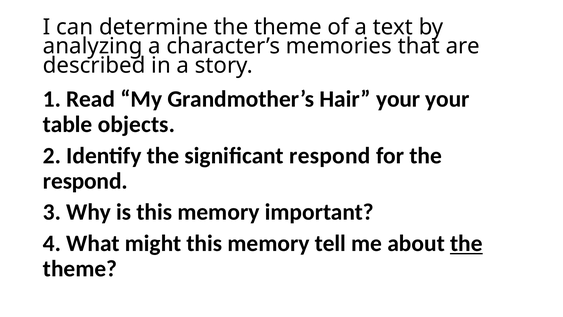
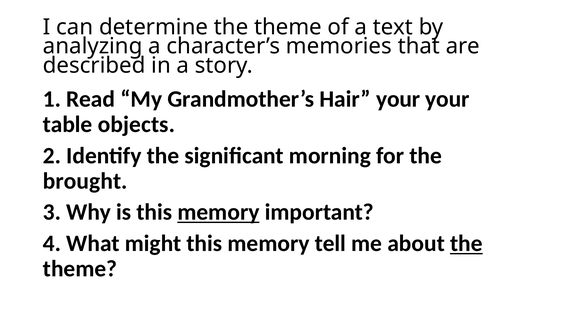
significant respond: respond -> morning (330, 155)
respond: respond -> brought (85, 181)
memory underline: none -> present (218, 212)
